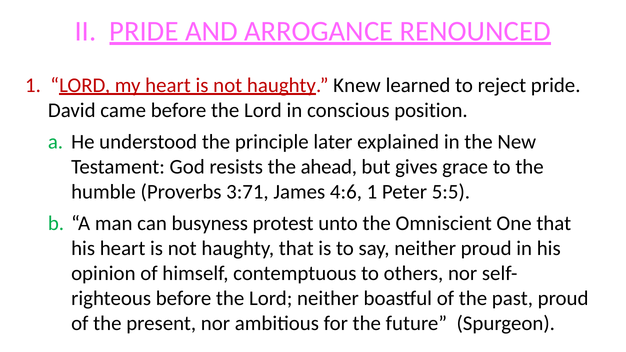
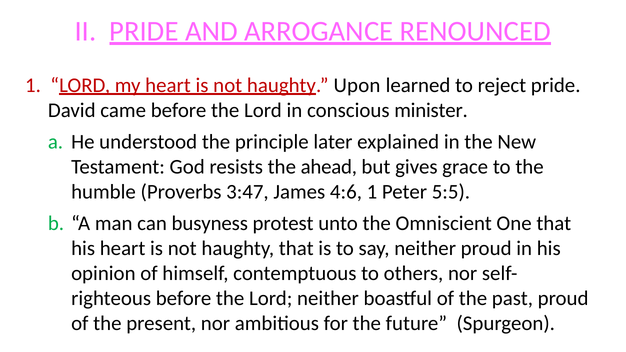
Knew: Knew -> Upon (357, 85)
position: position -> minister (431, 110)
3:71: 3:71 -> 3:47 (247, 192)
